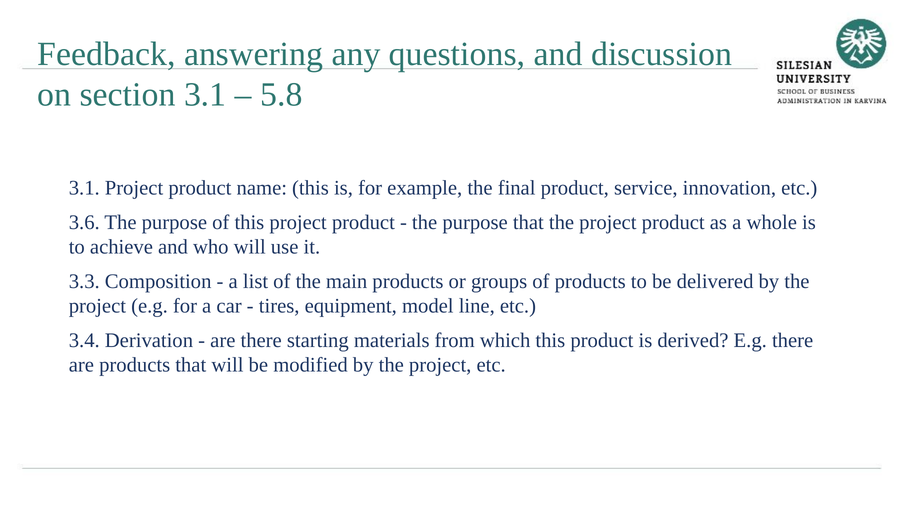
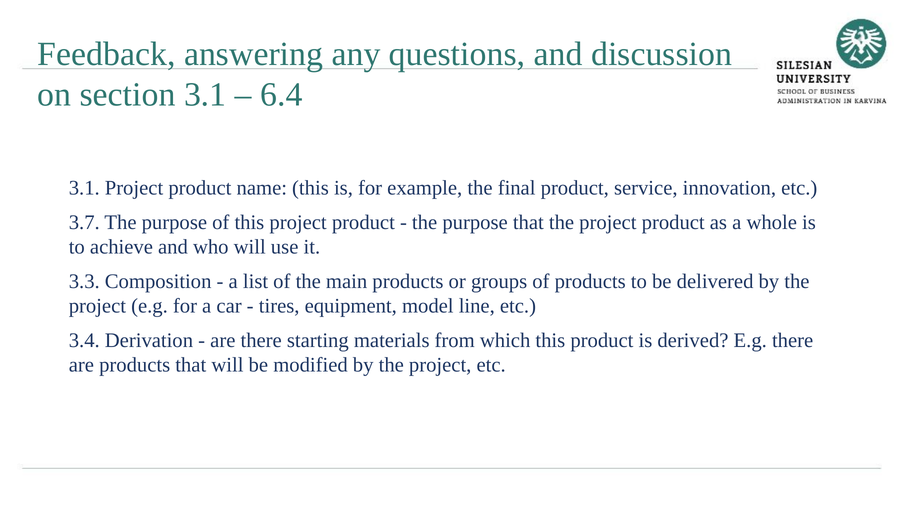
5.8: 5.8 -> 6.4 (281, 95)
3.6: 3.6 -> 3.7 (84, 222)
